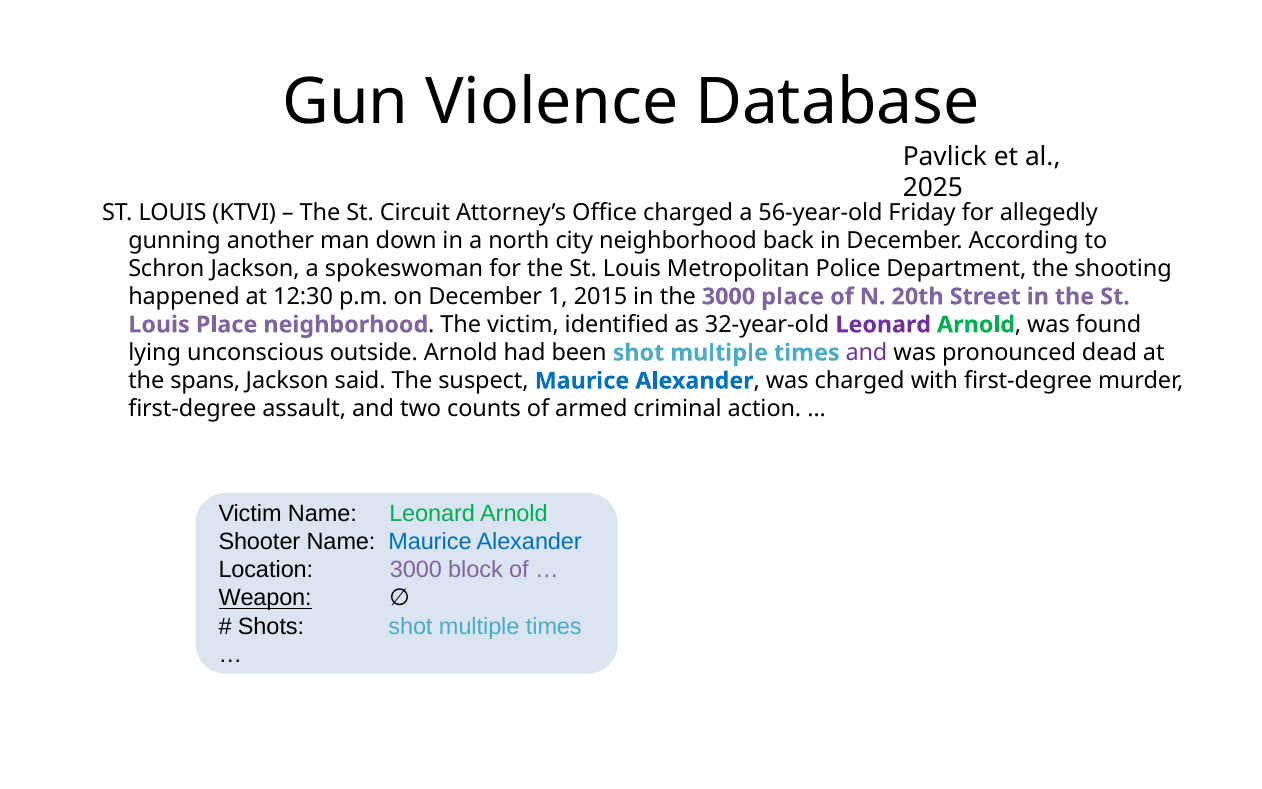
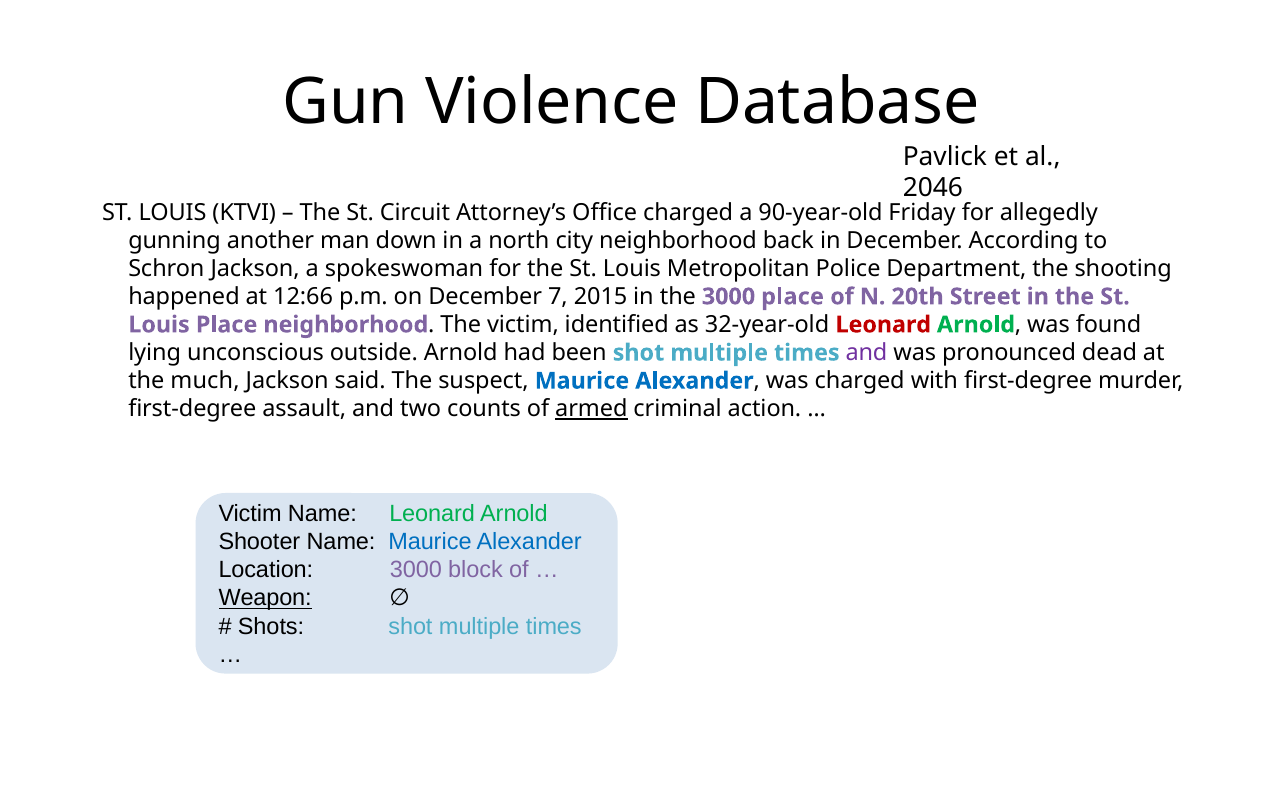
2025: 2025 -> 2046 (933, 188)
56-year-old: 56-year-old -> 90-year-old (821, 212)
12:30: 12:30 -> 12:66 (303, 297)
1: 1 -> 7 (558, 297)
Leonard colour: purple -> red (883, 325)
spans: spans -> much (205, 381)
armed underline: none -> present (591, 409)
